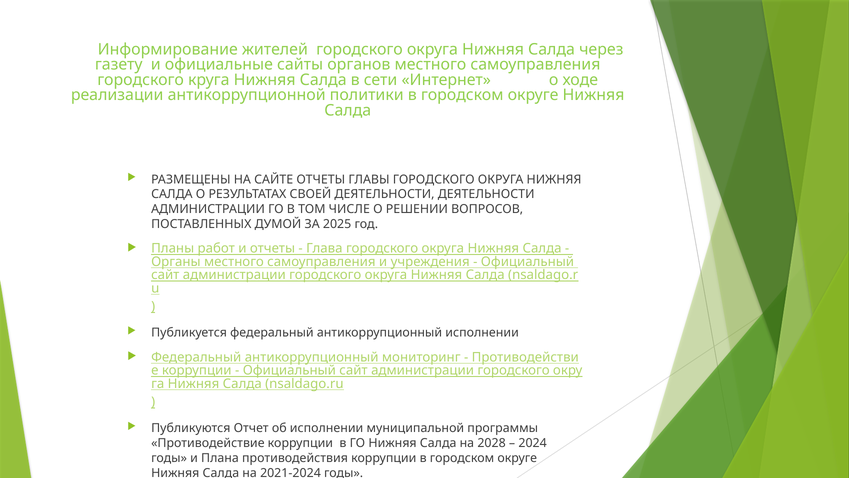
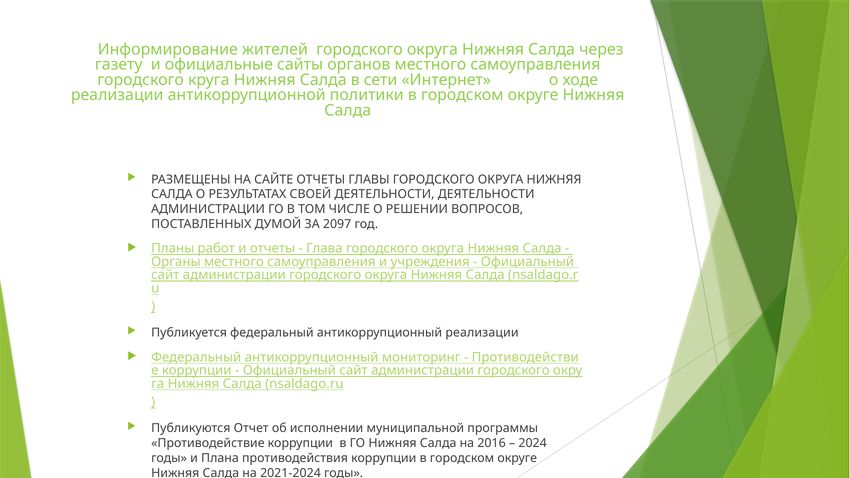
2025: 2025 -> 2097 (337, 224)
антикоррупционный исполнении: исполнении -> реализации (482, 333)
2028: 2028 -> 2016 (492, 443)
